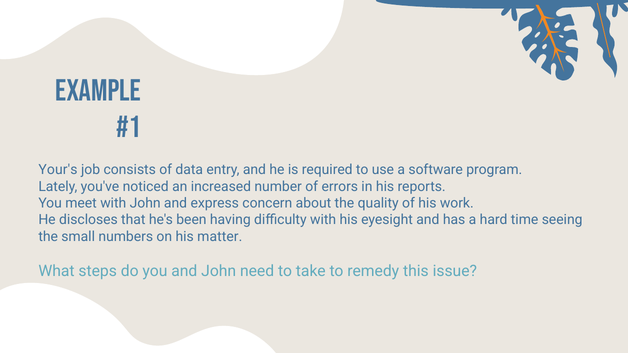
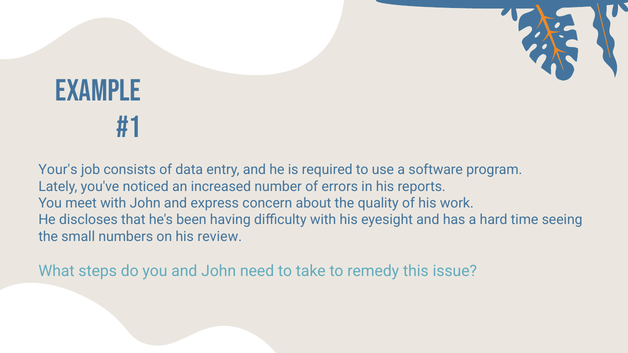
matter: matter -> review (220, 237)
